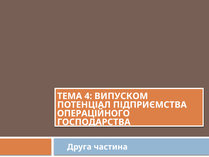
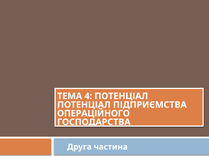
4 ВИПУСКОМ: ВИПУСКОМ -> ПОТЕНЦІАЛ (121, 96)
